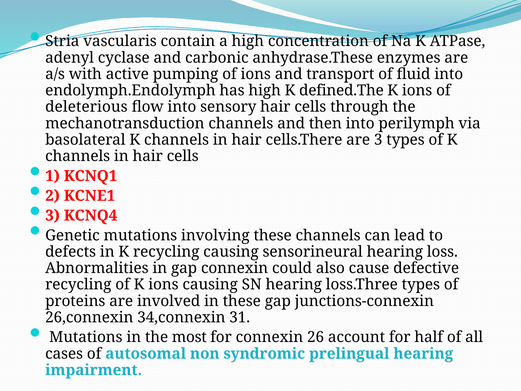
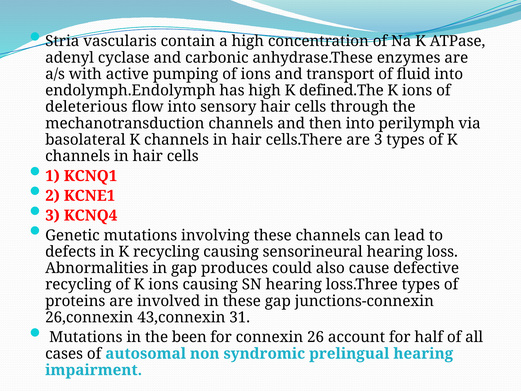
gap connexin: connexin -> produces (235, 268)
34,connexin: 34,connexin -> 43,connexin (181, 317)
most: most -> been (189, 337)
